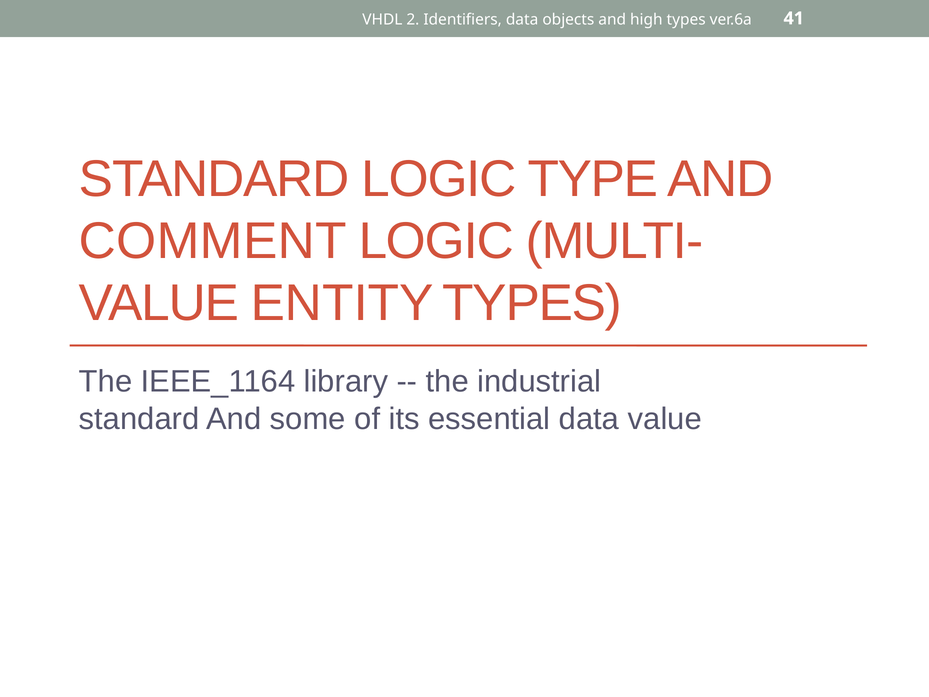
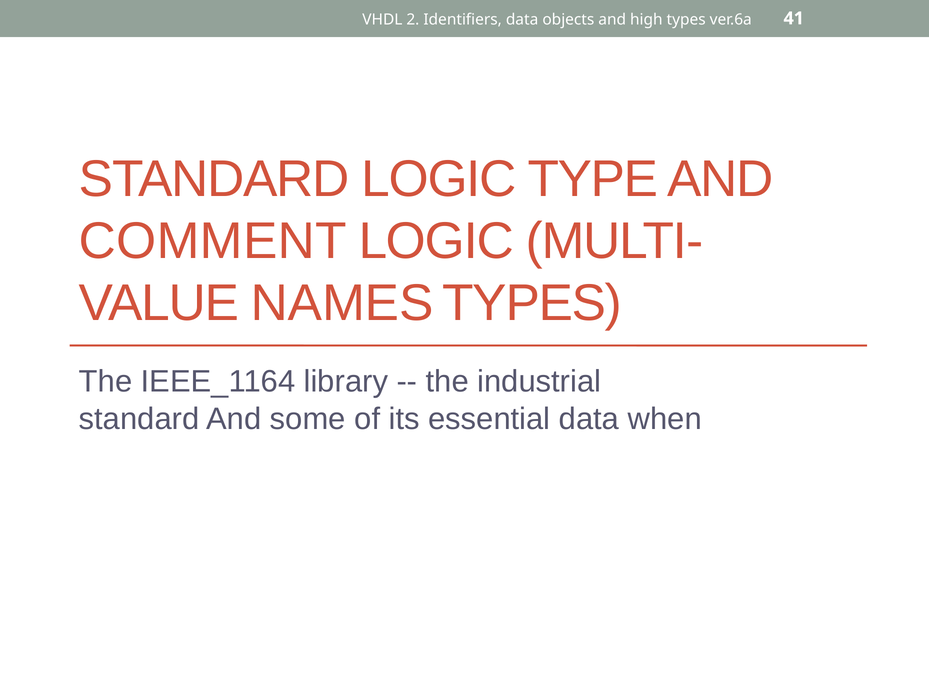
ENTITY: ENTITY -> NAMES (342, 303)
data value: value -> when (665, 419)
